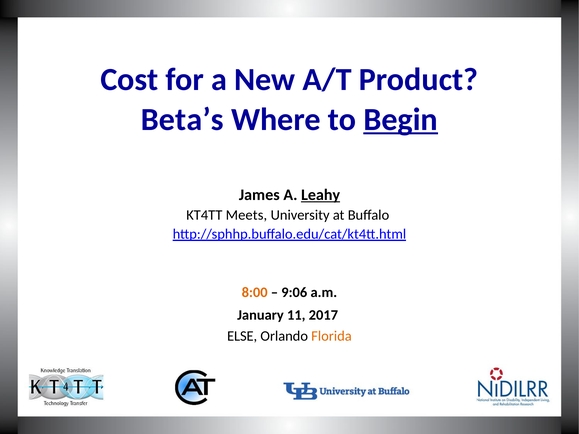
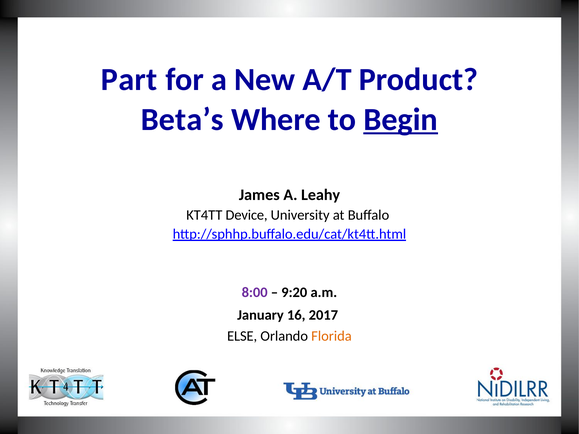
Cost: Cost -> Part (129, 79)
Leahy underline: present -> none (321, 195)
Meets: Meets -> Device (247, 215)
8:00 colour: orange -> purple (255, 293)
9:06: 9:06 -> 9:20 (294, 293)
11: 11 -> 16 (296, 315)
